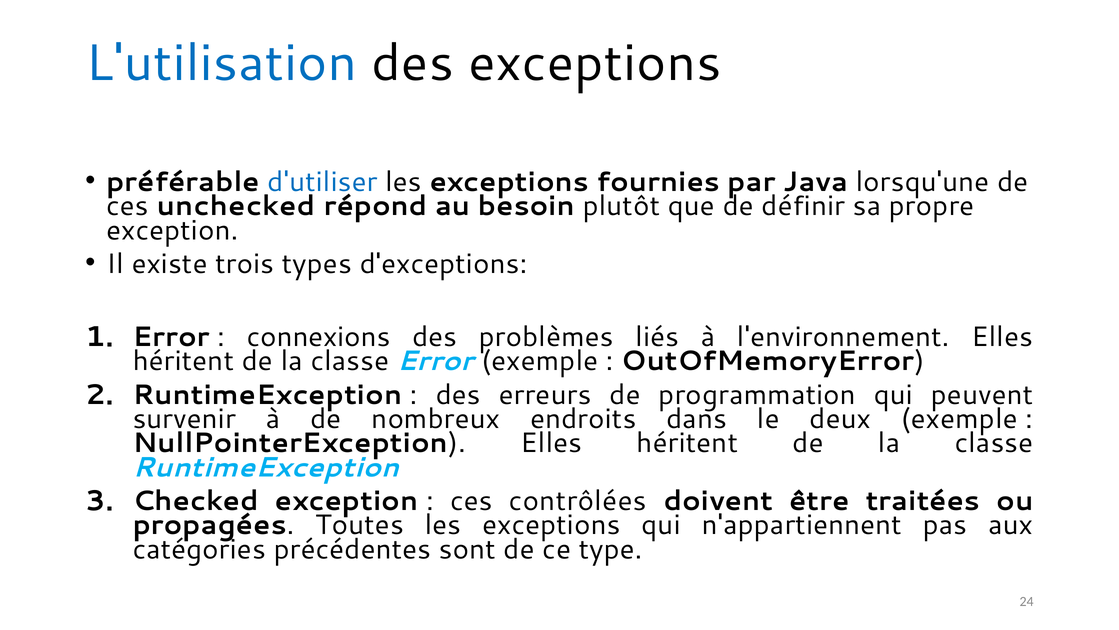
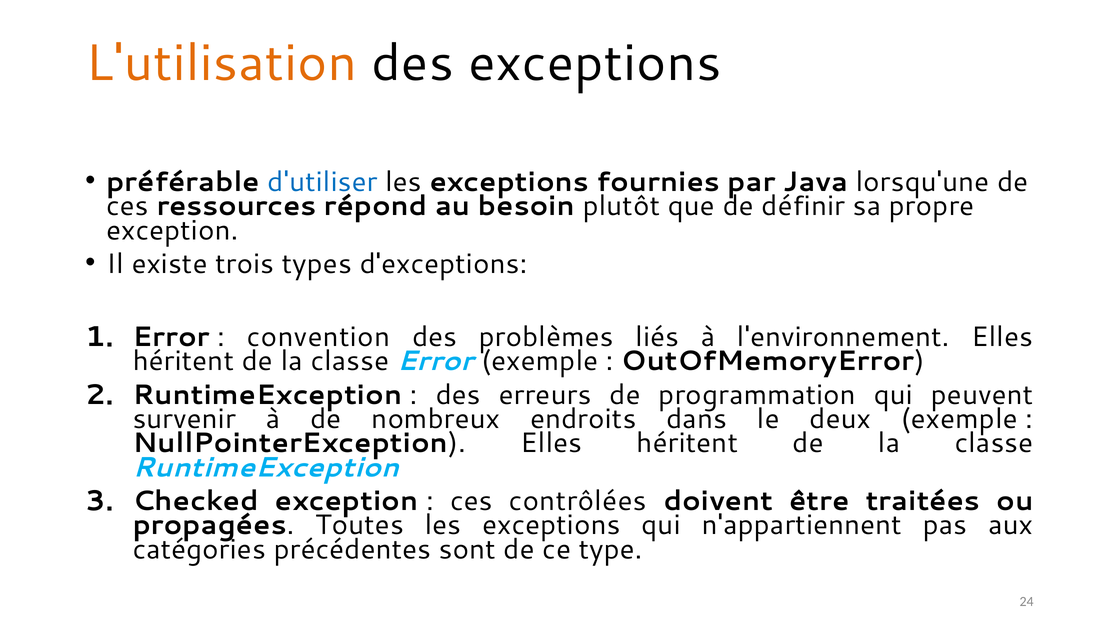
L'utilisation colour: blue -> orange (221, 63)
unchecked: unchecked -> ressources (236, 206)
connexions: connexions -> convention (319, 337)
